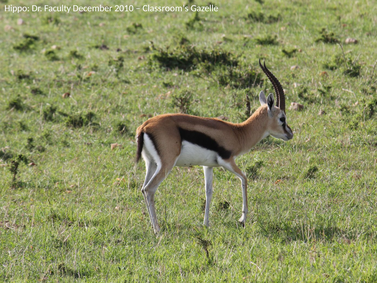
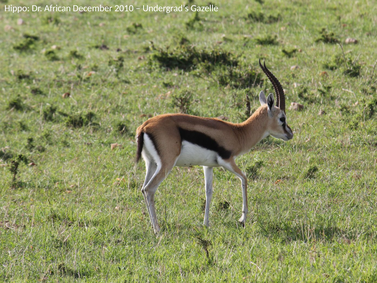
Faculty: Faculty -> African (58, 8)
Classroom’s: Classroom’s -> Undergrad’s (166, 8)
